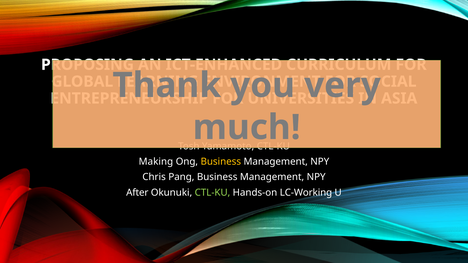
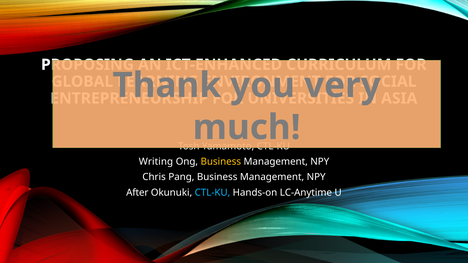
Making: Making -> Writing (156, 162)
CTL-KU colour: light green -> light blue (212, 193)
LC-Working: LC-Working -> LC-Anytime (306, 193)
